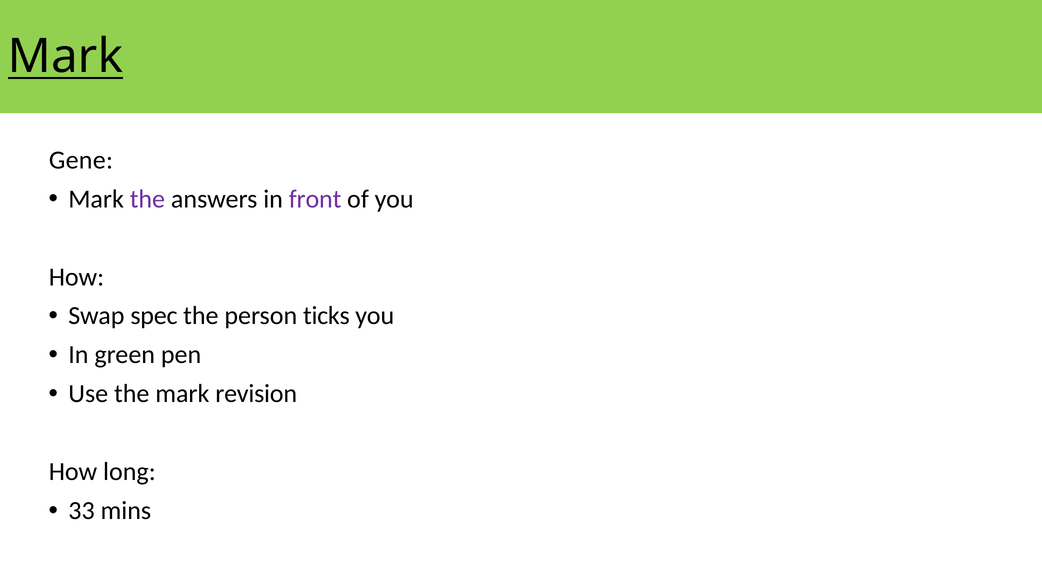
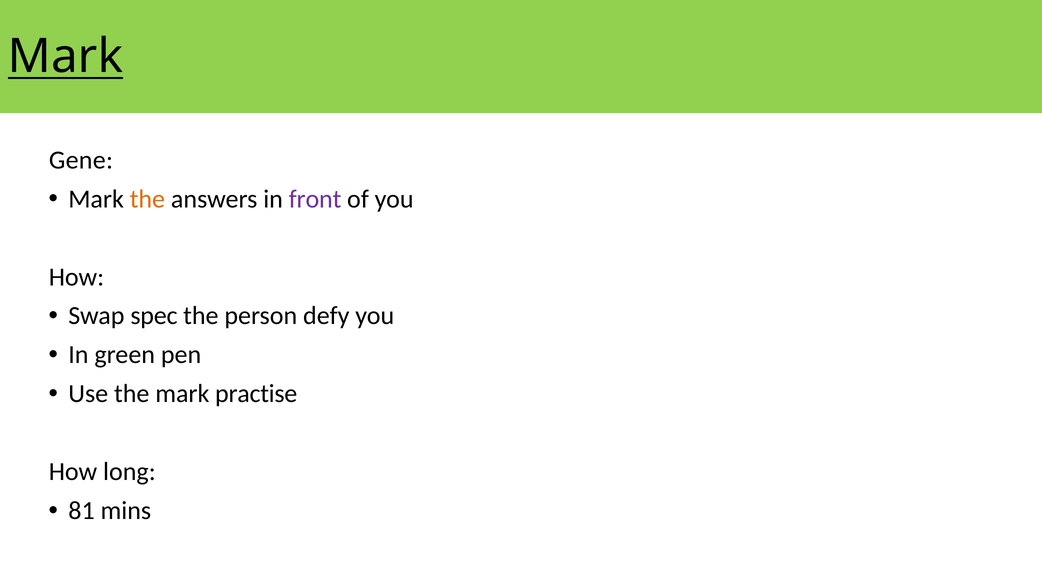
the colour: purple -> orange (147, 199)
ticks: ticks -> defy (326, 316)
revision: revision -> practise (256, 394)
33: 33 -> 81 (82, 511)
